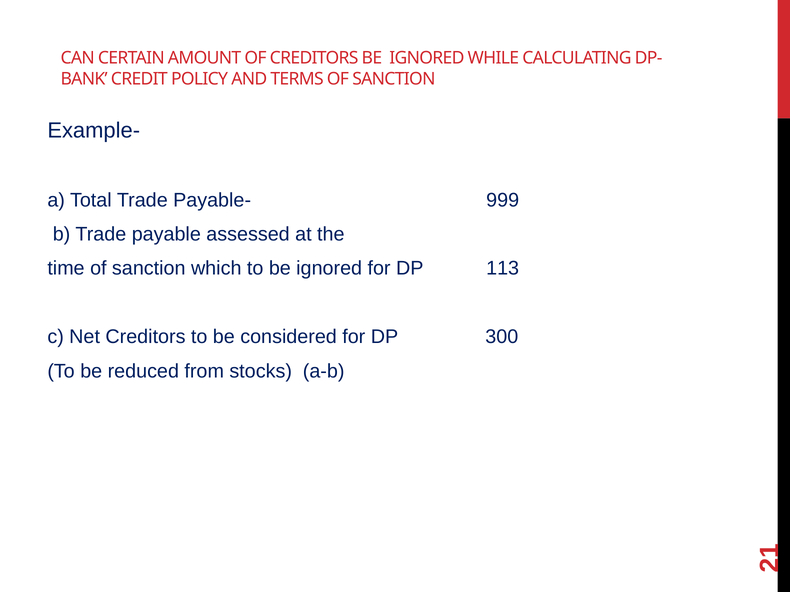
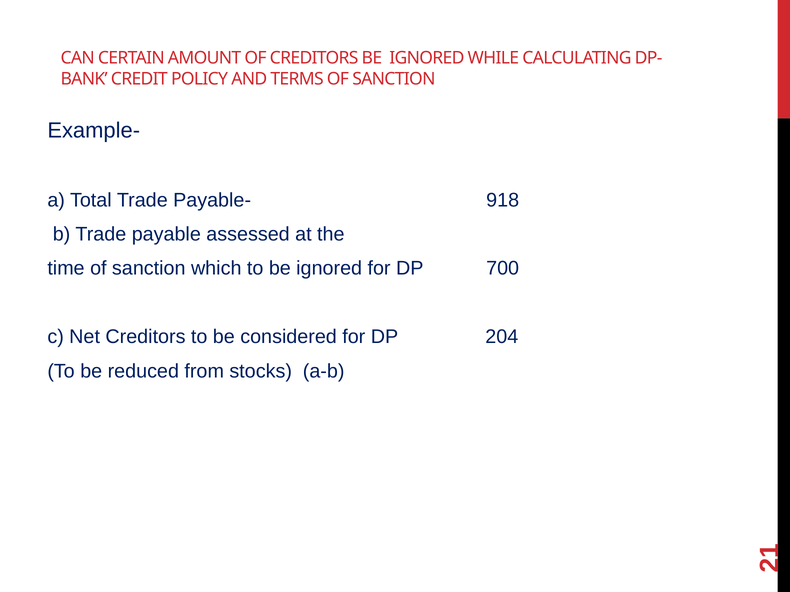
999: 999 -> 918 (503, 200)
113: 113 -> 700 (503, 269)
300: 300 -> 204 (502, 337)
